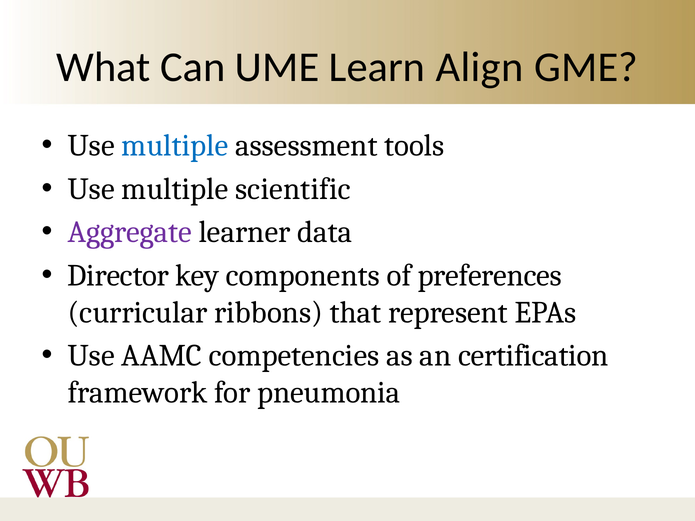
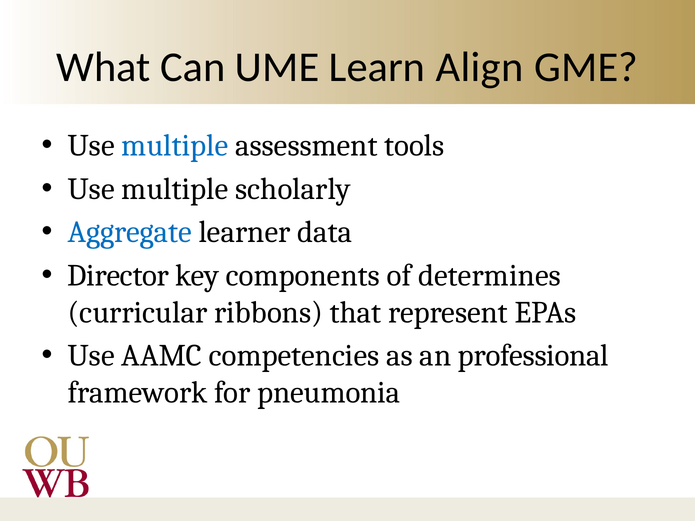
scientific: scientific -> scholarly (293, 189)
Aggregate colour: purple -> blue (130, 232)
preferences: preferences -> determines (489, 276)
certification: certification -> professional (533, 356)
